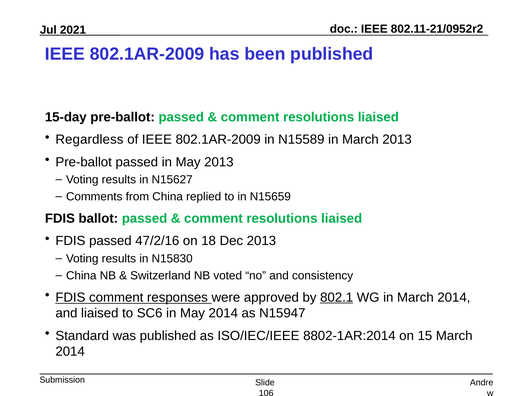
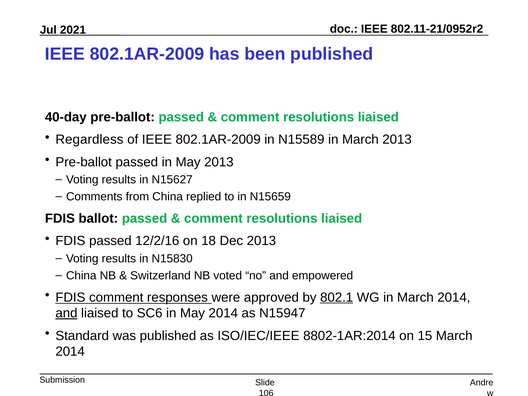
15-day: 15-day -> 40-day (66, 117)
47/2/16: 47/2/16 -> 12/2/16 (157, 241)
consistency: consistency -> empowered (323, 276)
and underline: none -> present (66, 313)
